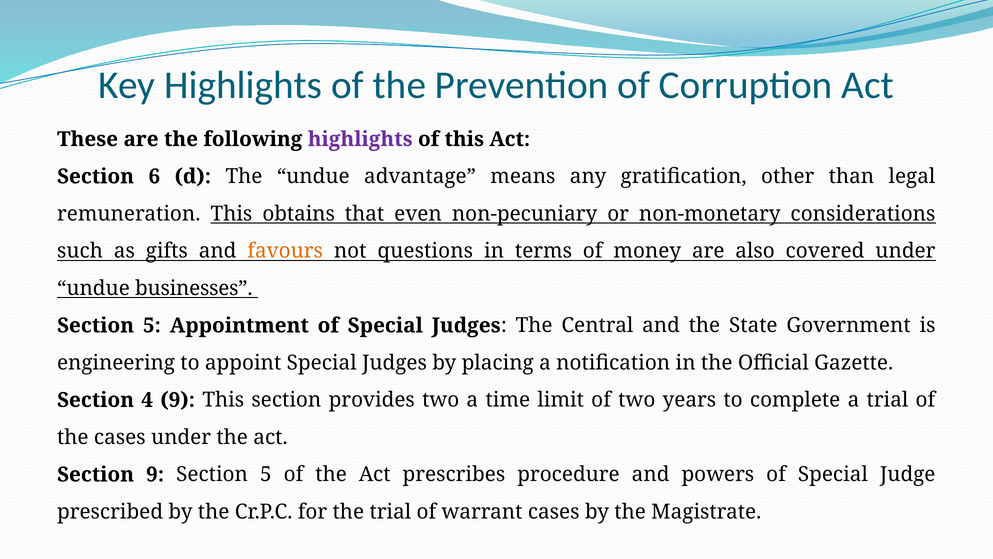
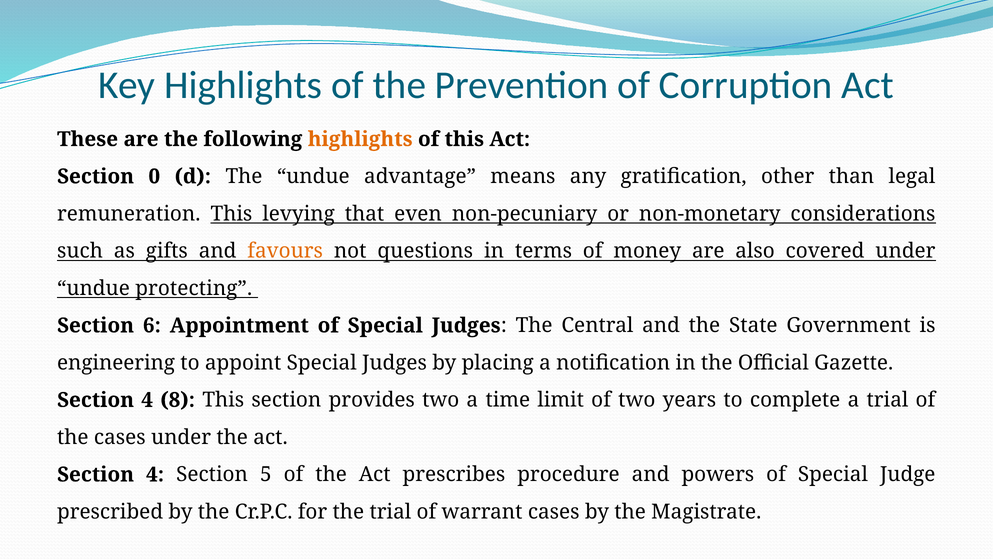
highlights colour: purple -> orange (360, 139)
6: 6 -> 0 (154, 176)
obtains: obtains -> levying (299, 214)
businesses: businesses -> protecting (194, 288)
5: 5 -> 6 (152, 325)
4 9: 9 -> 8 (178, 400)
9: 9 -> 4 (155, 474)
